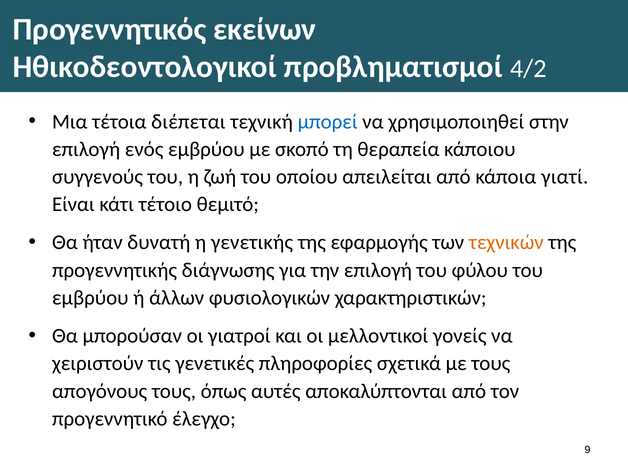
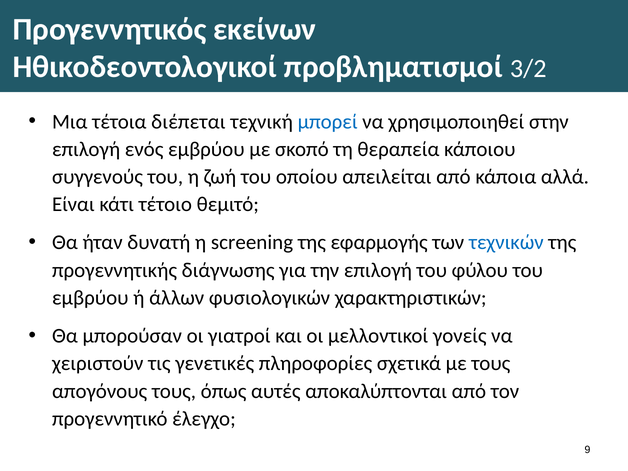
4/2: 4/2 -> 3/2 (528, 69)
γιατί: γιατί -> αλλά (565, 177)
γενετικής: γενετικής -> screening (252, 243)
τεχνικών colour: orange -> blue (506, 243)
